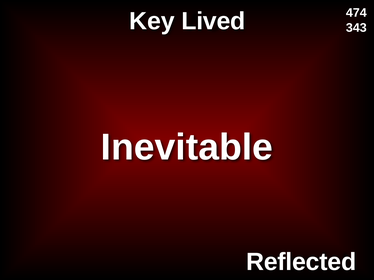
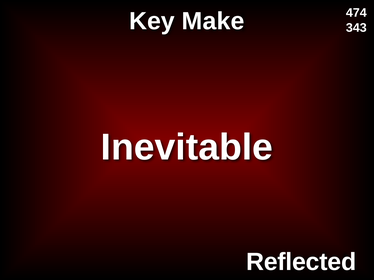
Lived: Lived -> Make (213, 21)
